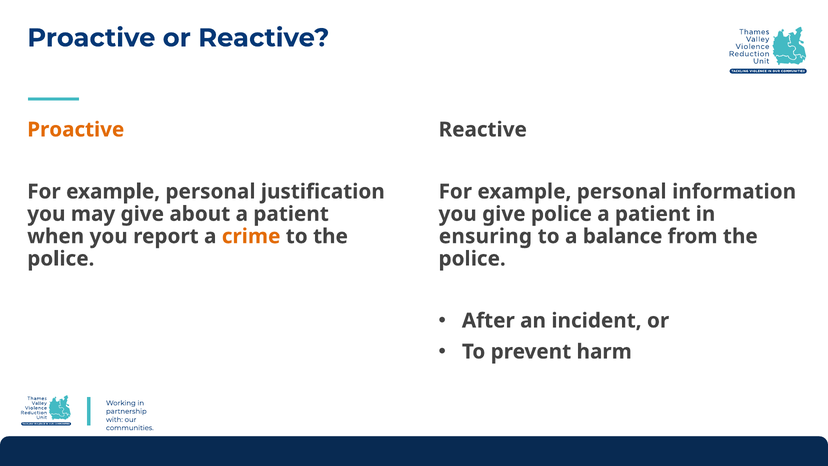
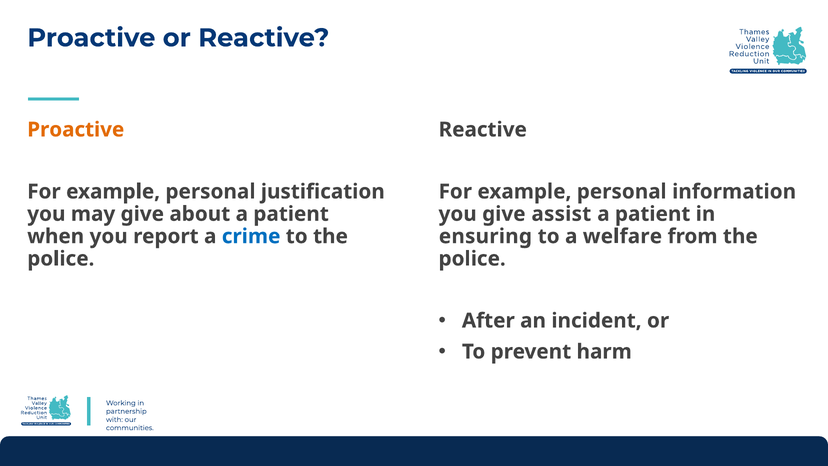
give police: police -> assist (561, 214)
crime colour: orange -> blue (251, 236)
balance: balance -> welfare (622, 236)
